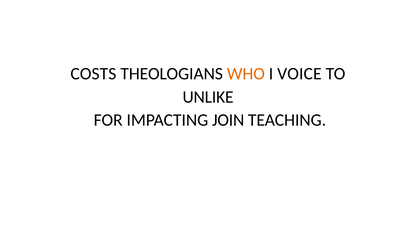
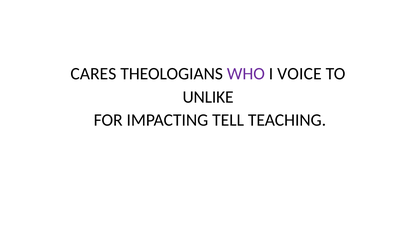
COSTS: COSTS -> CARES (93, 74)
WHO colour: orange -> purple (246, 74)
JOIN: JOIN -> TELL (228, 120)
